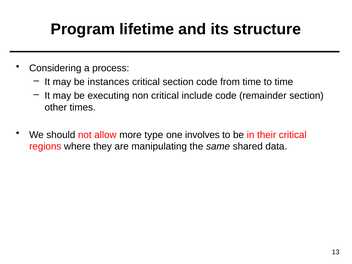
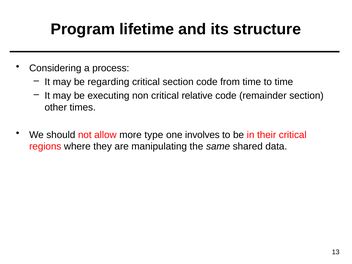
instances: instances -> regarding (108, 82)
include: include -> relative (197, 96)
